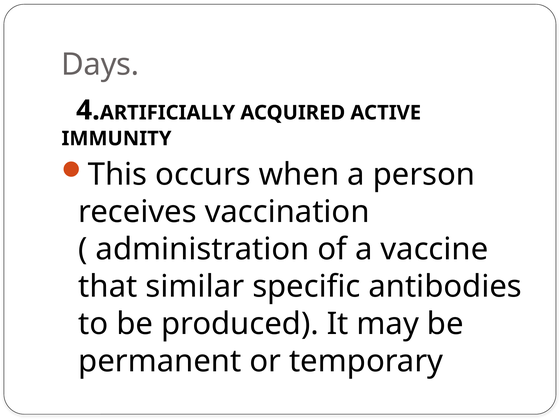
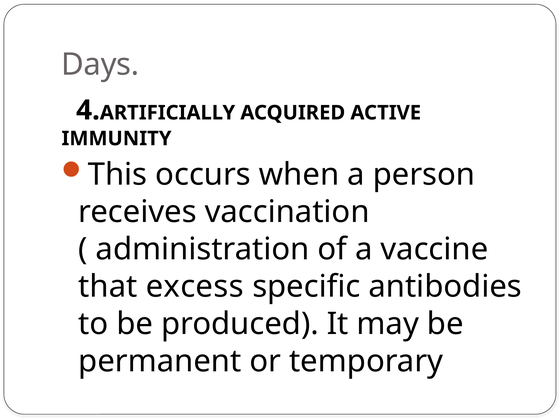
similar: similar -> excess (195, 287)
